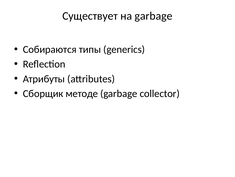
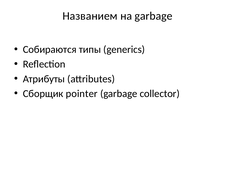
Существует: Существует -> Названием (90, 16)
методе: методе -> pointer (82, 93)
